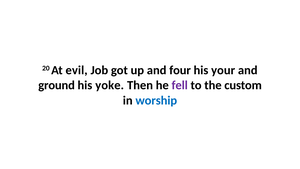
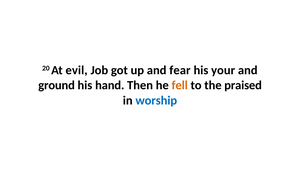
four: four -> fear (180, 70)
yoke: yoke -> hand (110, 85)
fell colour: purple -> orange (180, 85)
custom: custom -> praised (243, 85)
